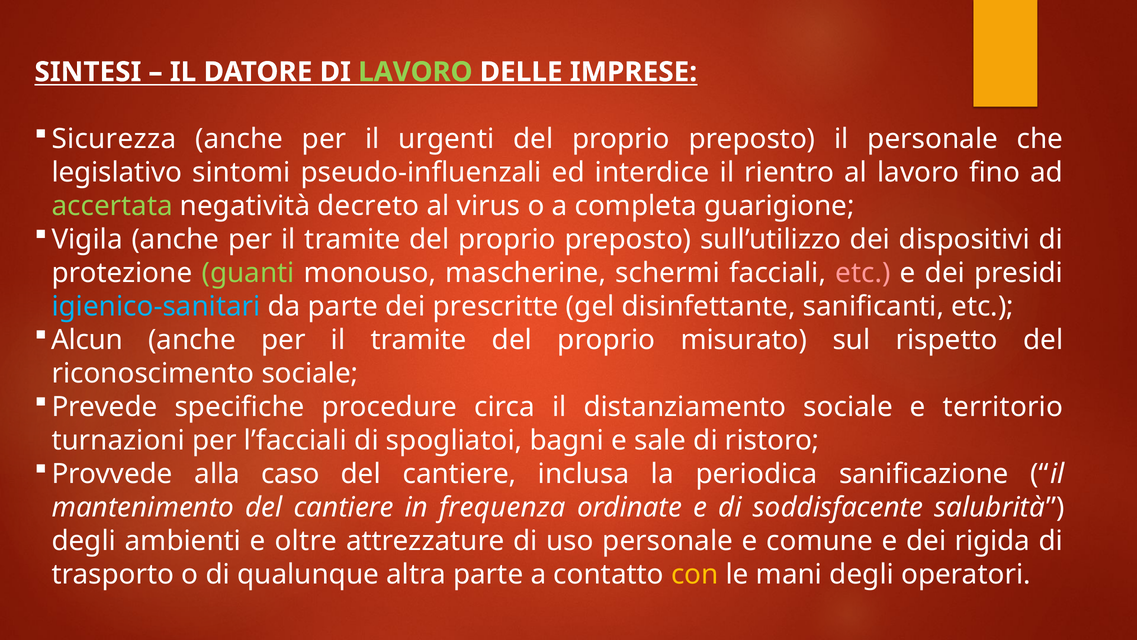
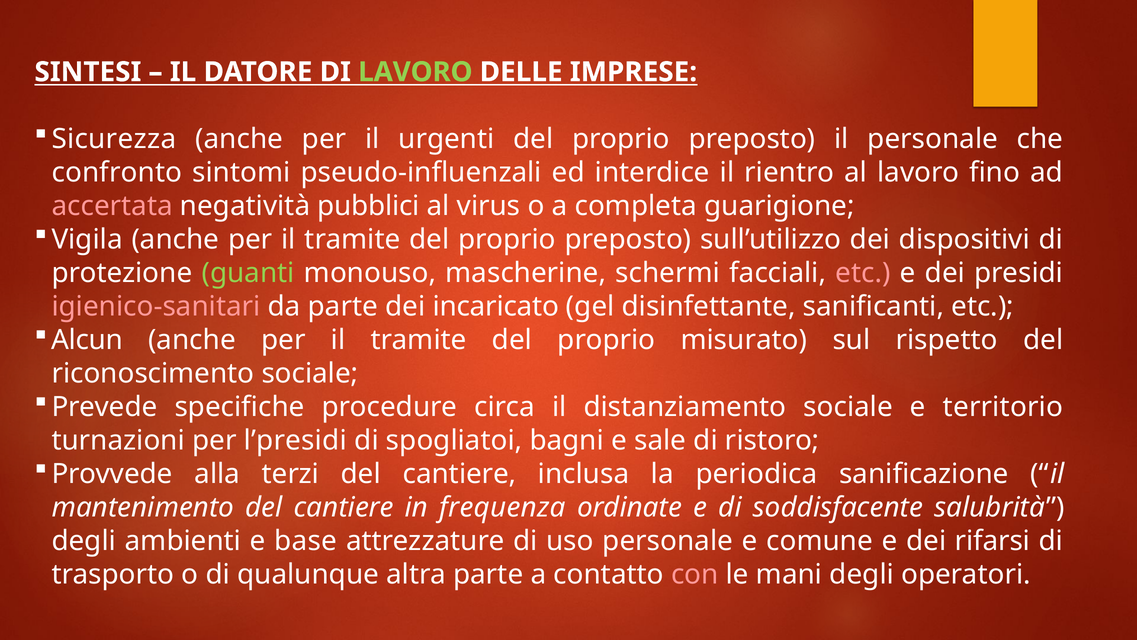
legislativo: legislativo -> confronto (117, 172)
accertata colour: light green -> pink (112, 206)
decreto: decreto -> pubblici (369, 206)
igienico-sanitari colour: light blue -> pink (156, 306)
prescritte: prescritte -> incaricato (496, 306)
l’facciali: l’facciali -> l’presidi (295, 440)
caso: caso -> terzi (291, 474)
oltre: oltre -> base (306, 541)
rigida: rigida -> rifarsi (993, 541)
con colour: yellow -> pink (695, 574)
